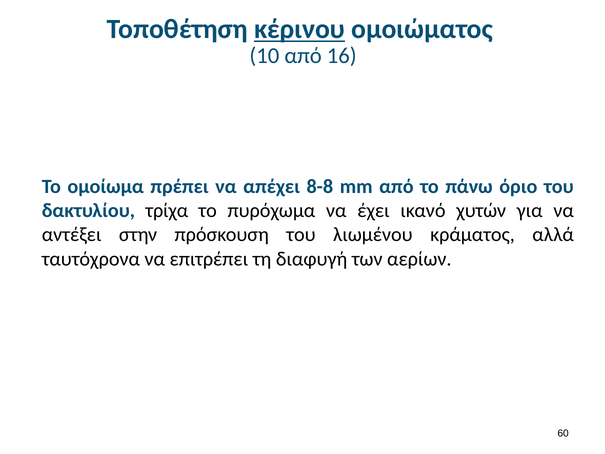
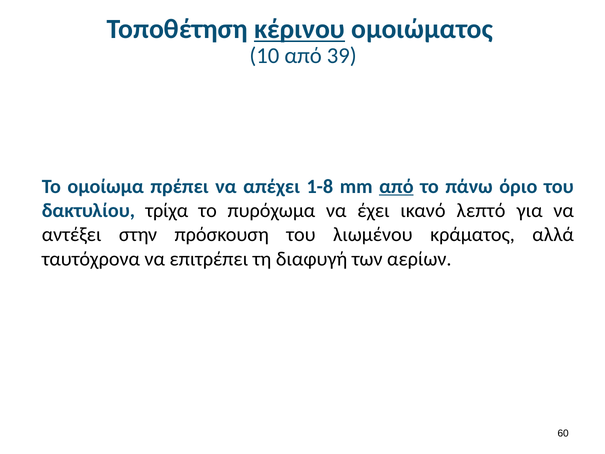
16: 16 -> 39 (342, 56)
8-8: 8-8 -> 1-8 (320, 186)
από underline: none -> present (396, 186)
χυτών: χυτών -> λεπτό (481, 210)
